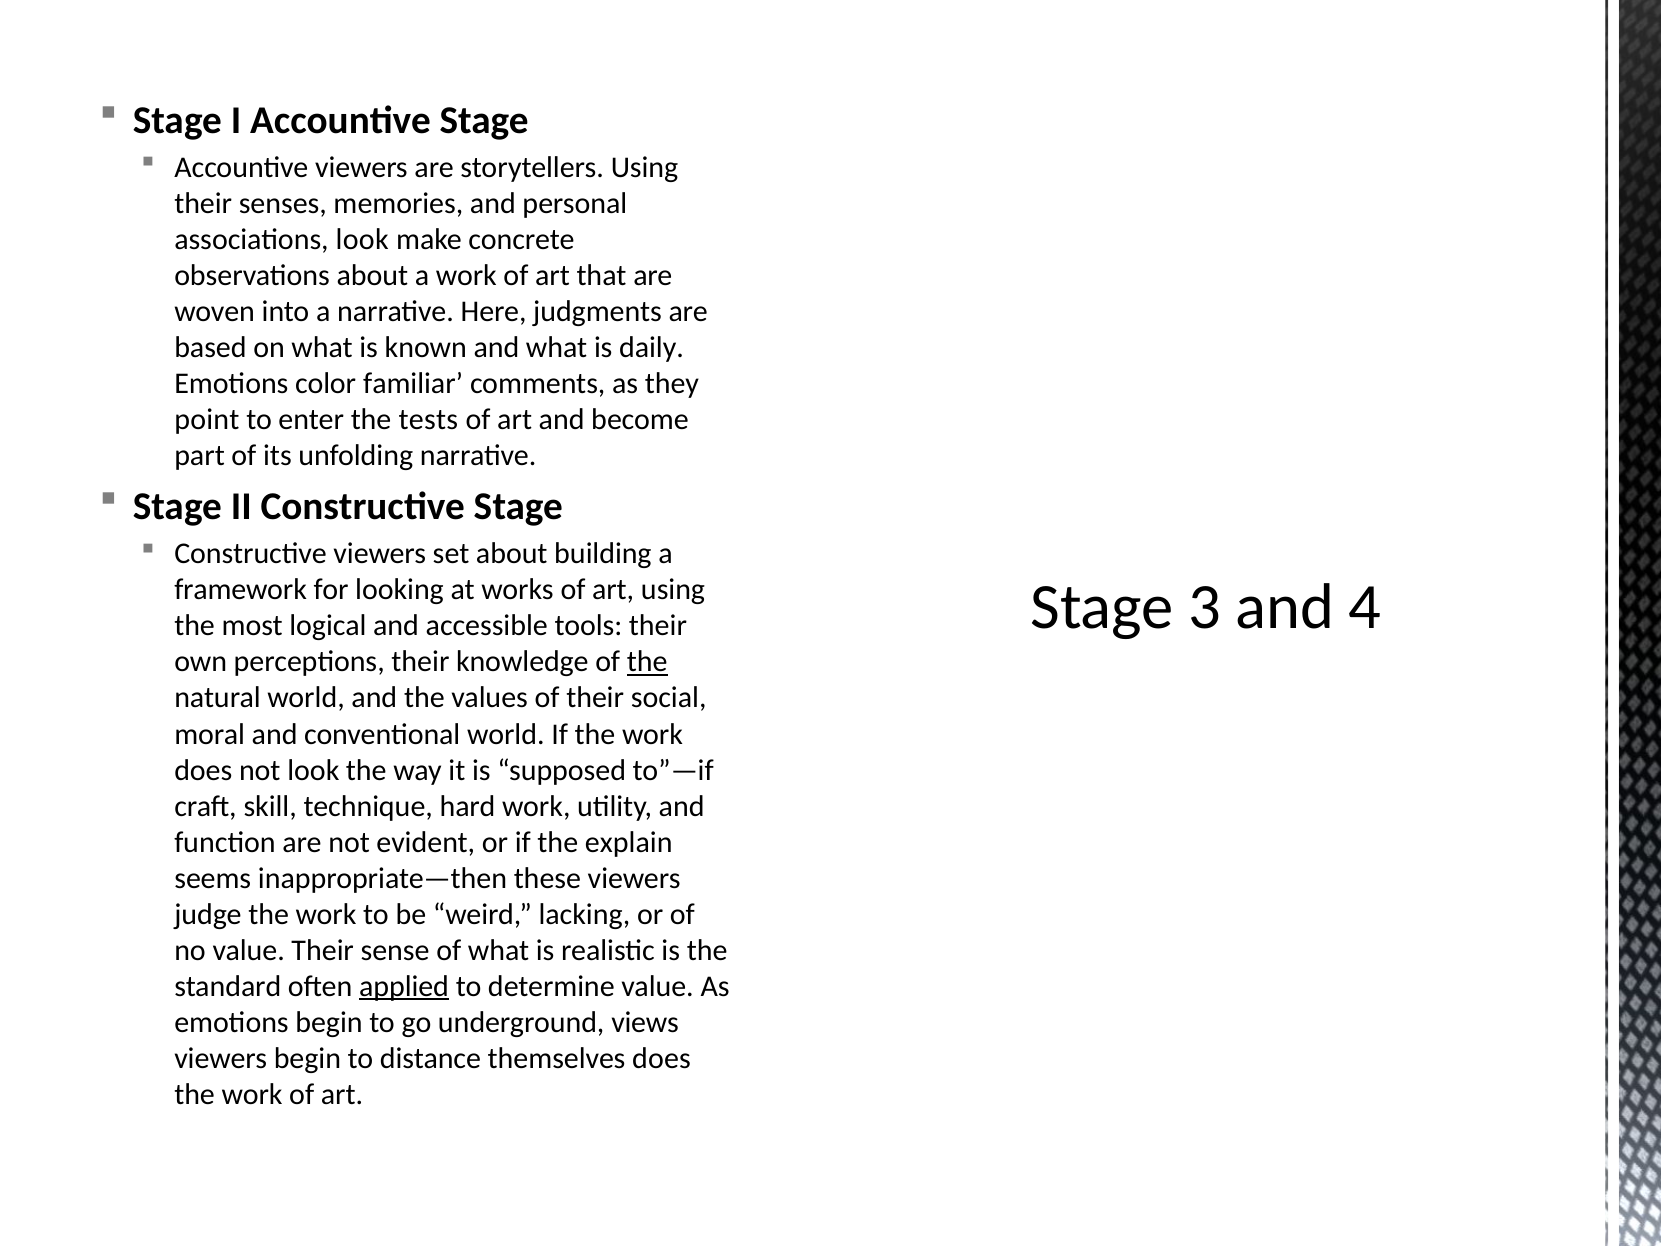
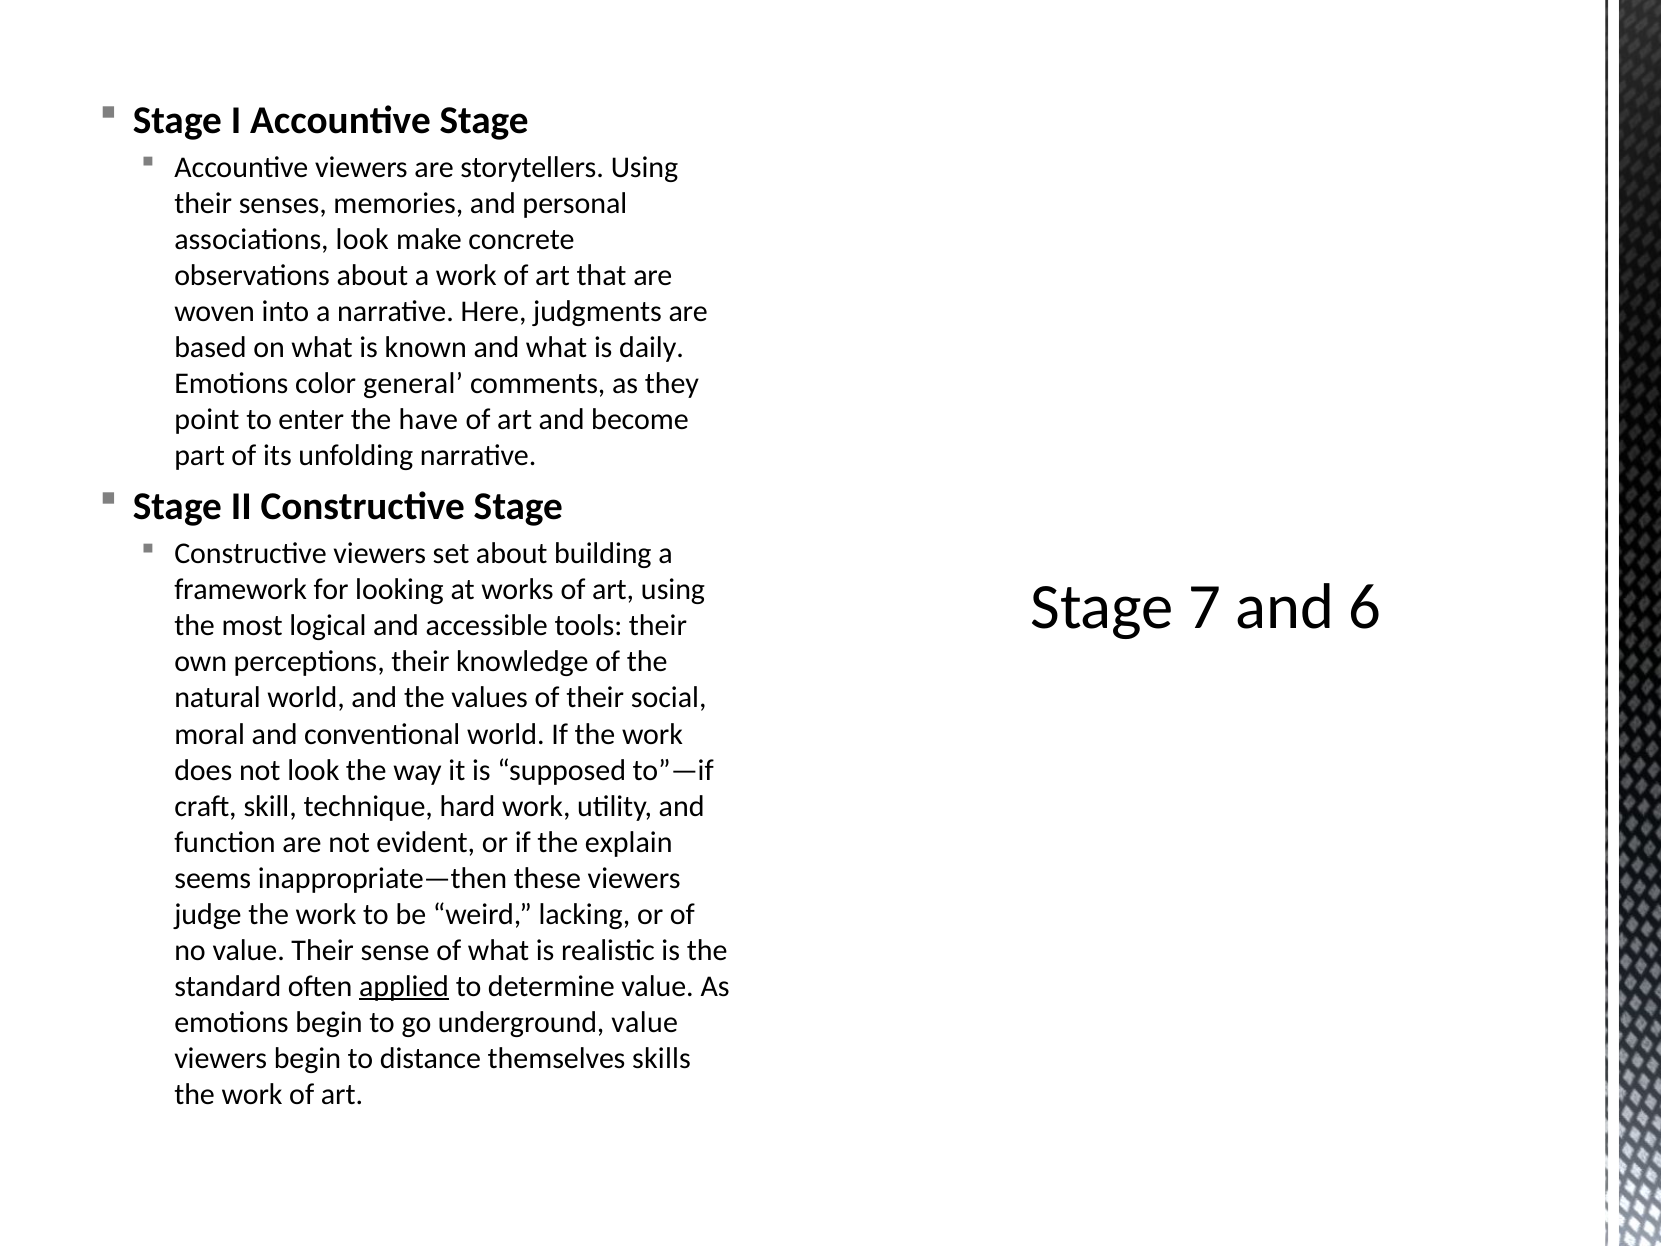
familiar: familiar -> general (413, 384)
tests: tests -> have (428, 420)
3: 3 -> 7 (1205, 607)
4: 4 -> 6 (1365, 607)
the underline: present -> none (647, 662)
underground views: views -> value (645, 1022)
themselves does: does -> skills (662, 1058)
